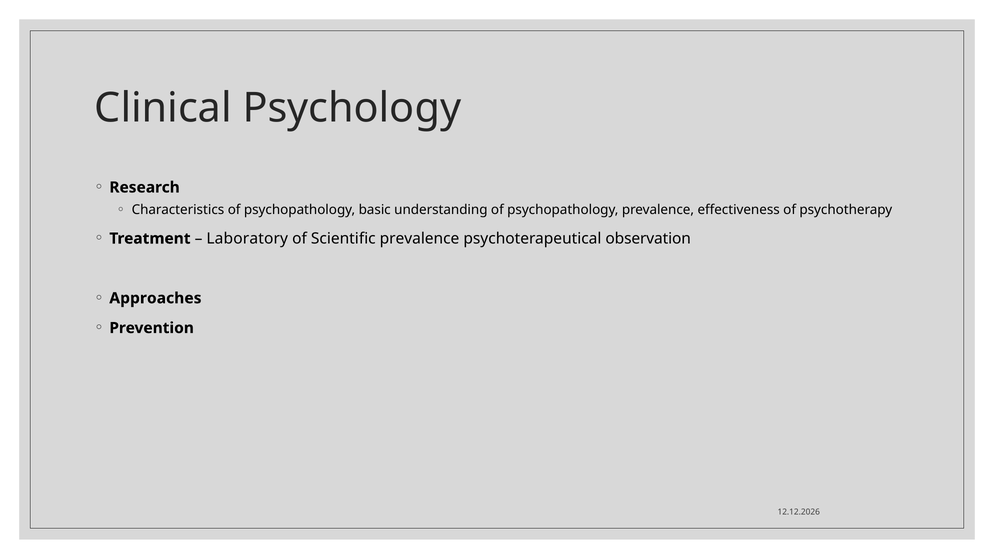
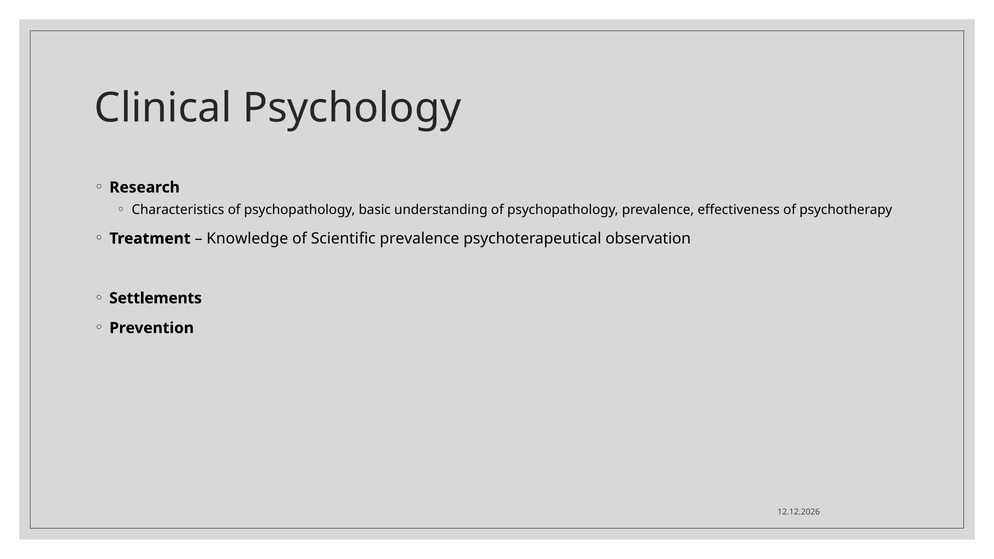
Laboratory: Laboratory -> Knowledge (247, 239)
Approaches: Approaches -> Settlements (156, 298)
